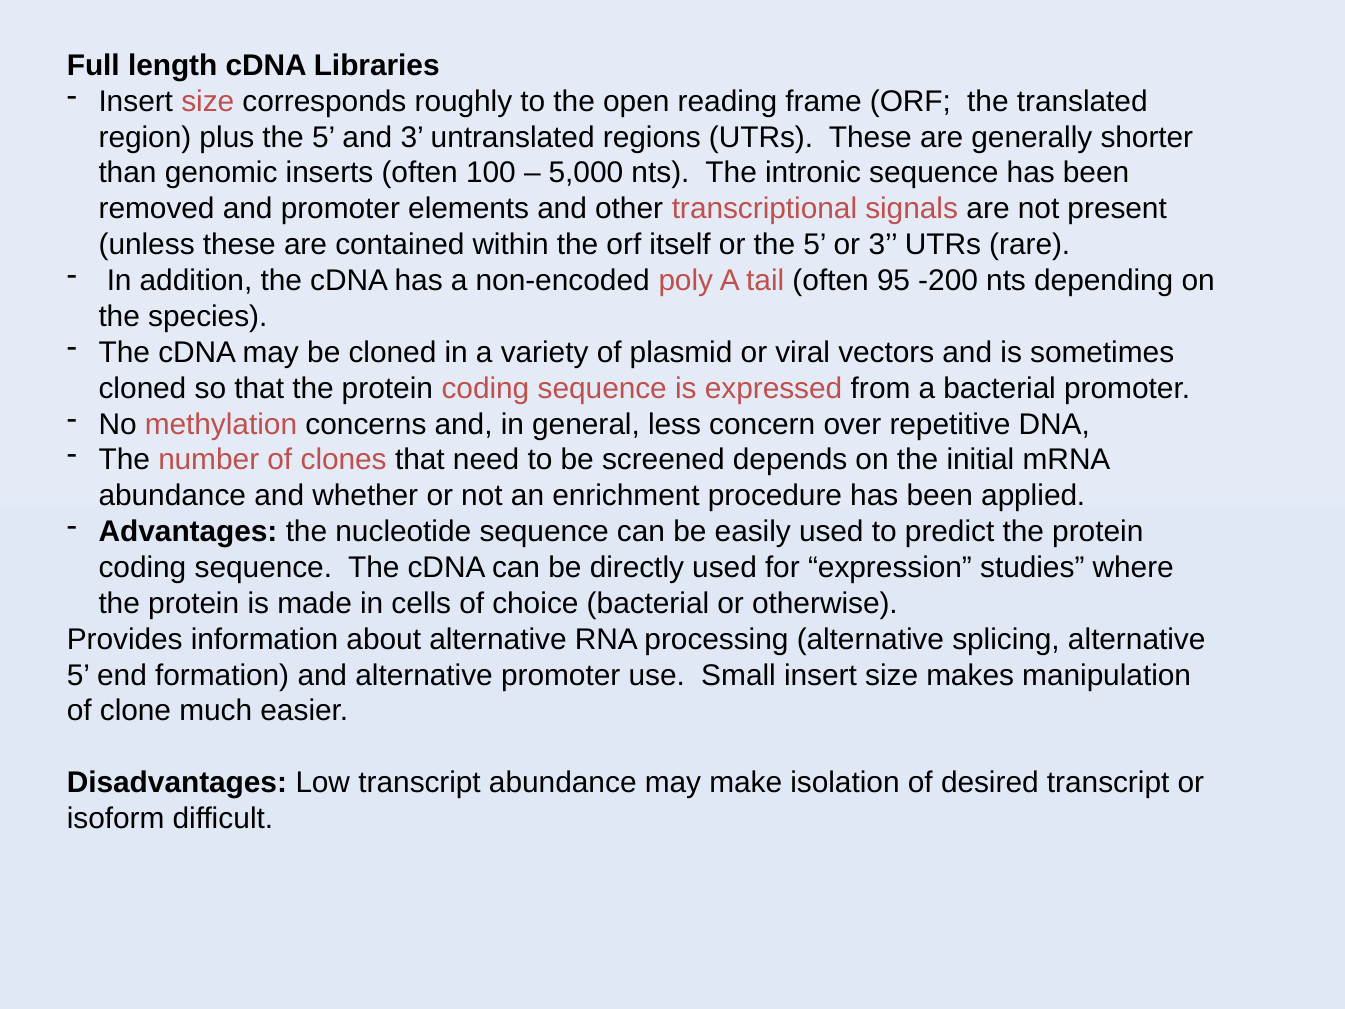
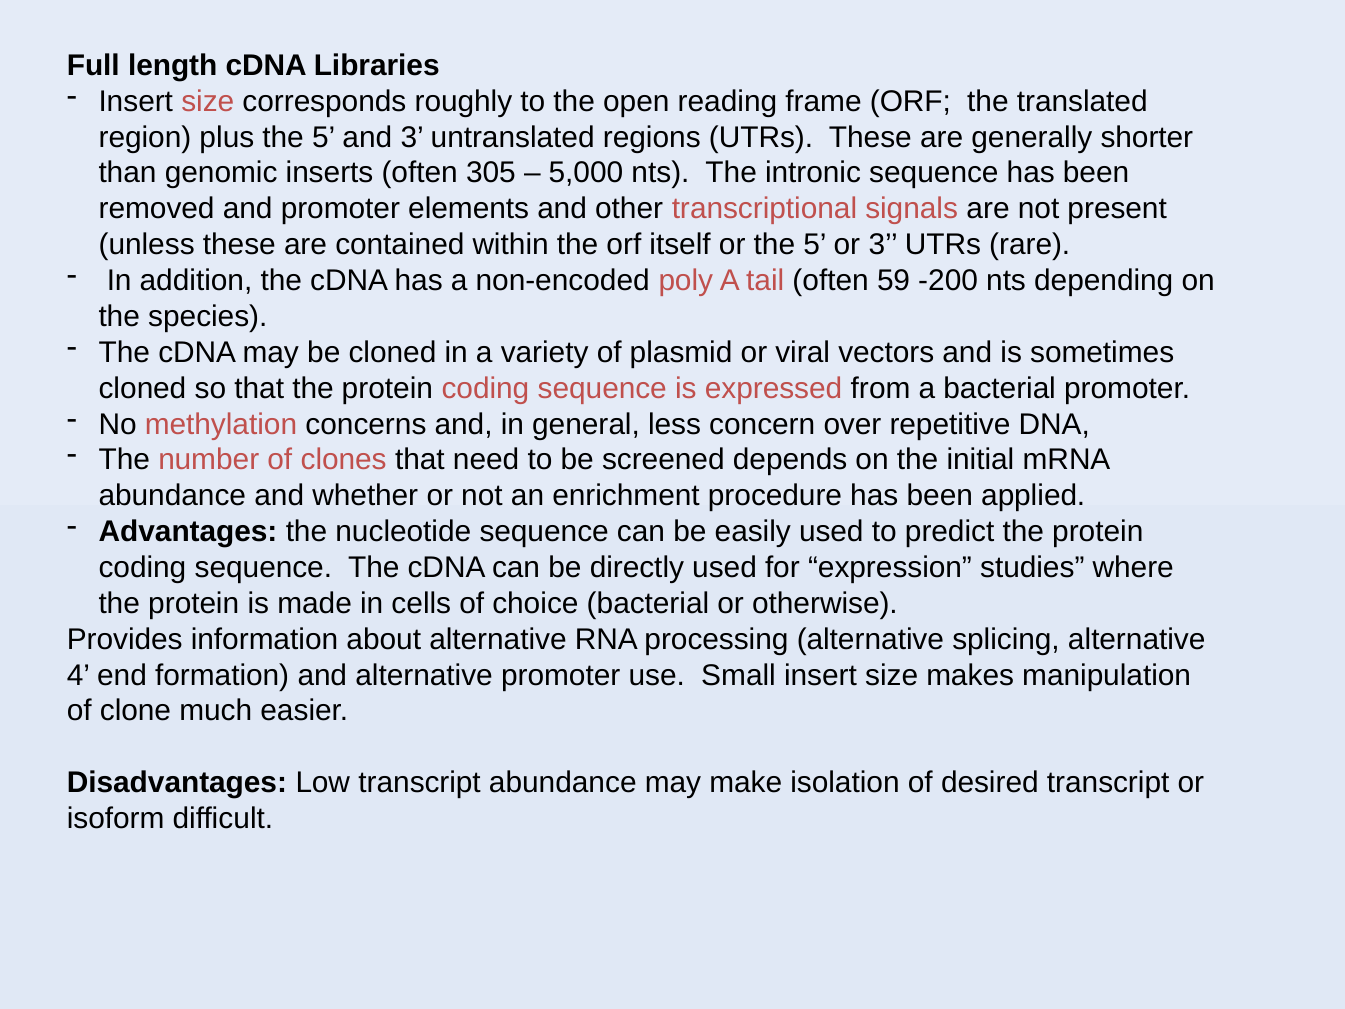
100: 100 -> 305 (491, 173)
95: 95 -> 59 (894, 281)
5: 5 -> 4 (78, 675)
